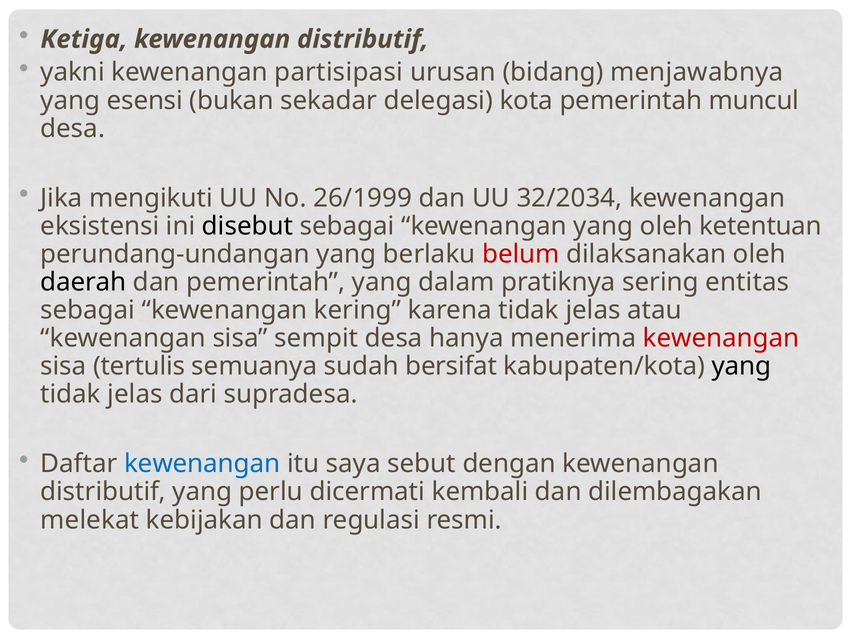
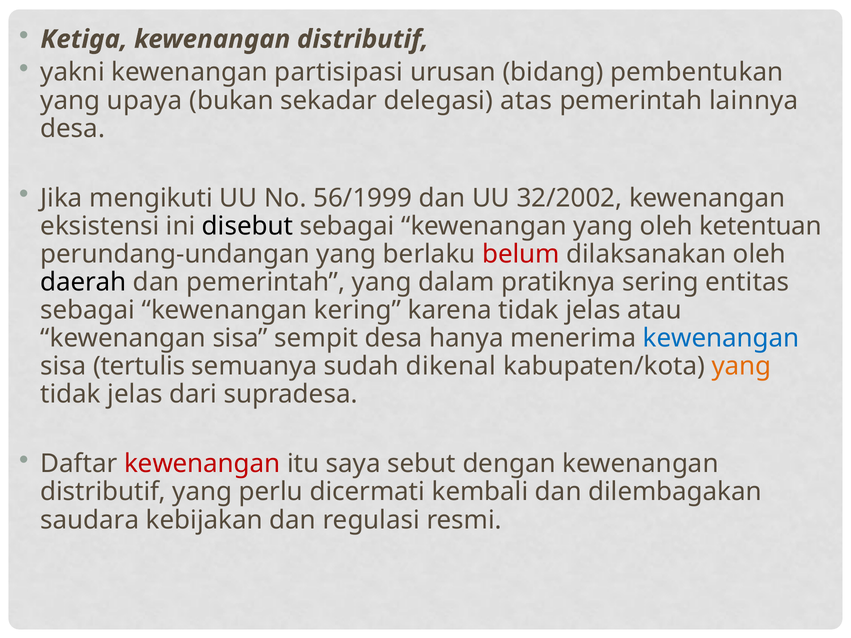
menjawabnya: menjawabnya -> pembentukan (697, 72)
esensi: esensi -> upaya (145, 101)
kota: kota -> atas (526, 101)
muncul: muncul -> lainnya (754, 101)
26/1999: 26/1999 -> 56/1999 (363, 198)
32/2034: 32/2034 -> 32/2002 (569, 198)
kewenangan colour: red -> blue (721, 338)
bersifat: bersifat -> dikenal (451, 366)
yang colour: black -> orange (742, 366)
kewenangan colour: blue -> red (202, 464)
melekat: melekat -> saudara (90, 520)
